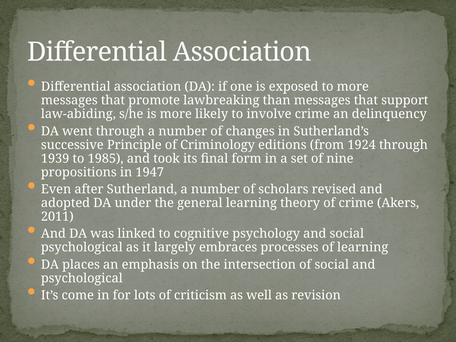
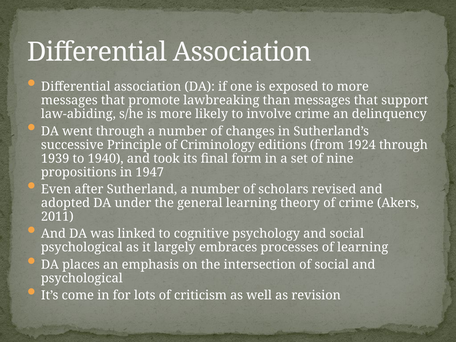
1985: 1985 -> 1940 (106, 159)
